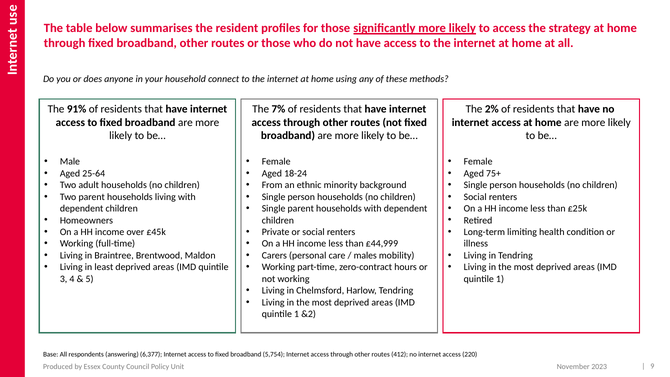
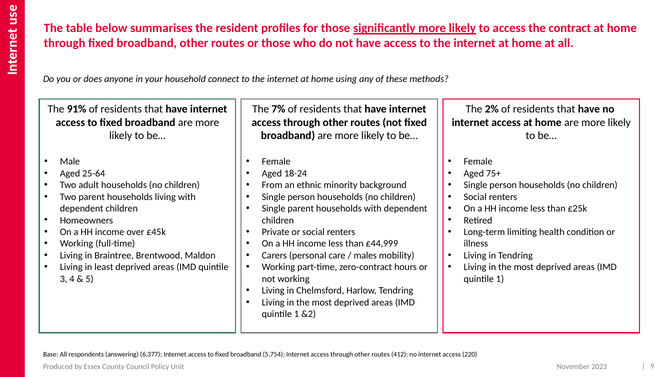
strategy: strategy -> contract (570, 28)
